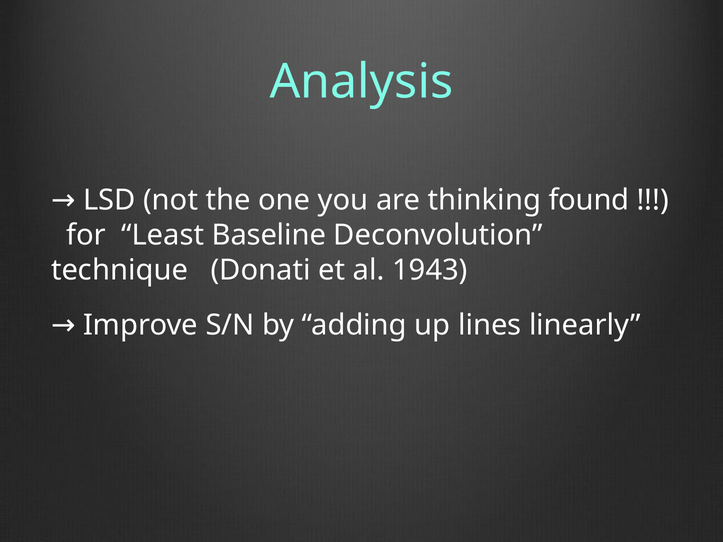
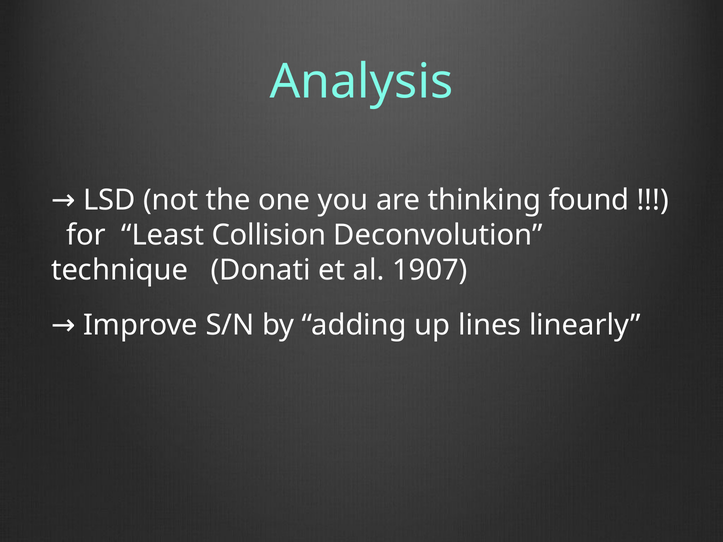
Baseline: Baseline -> Collision (269, 235)
1943: 1943 -> 1907 (430, 270)
